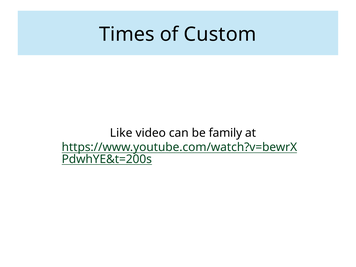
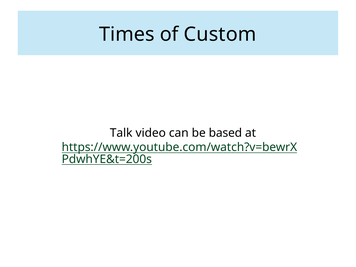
Like: Like -> Talk (121, 133)
family: family -> based (225, 133)
